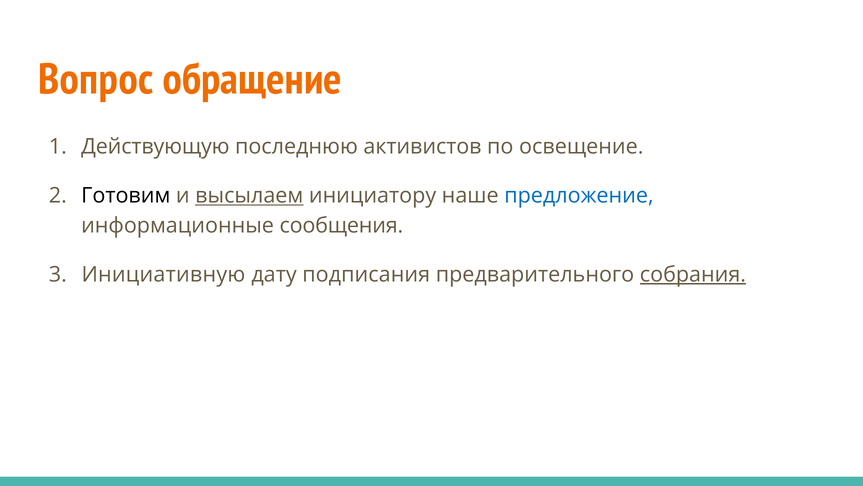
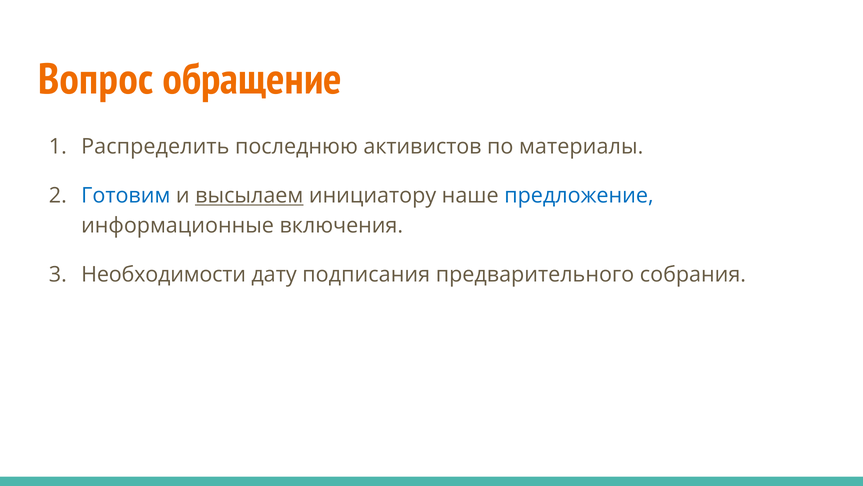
Действующую: Действующую -> Распределить (155, 146)
освещение: освещение -> материалы (581, 146)
Готовим colour: black -> blue (126, 195)
сообщения: сообщения -> включения (341, 225)
Инициативную: Инициативную -> Необходимости (164, 274)
собрания underline: present -> none (693, 274)
